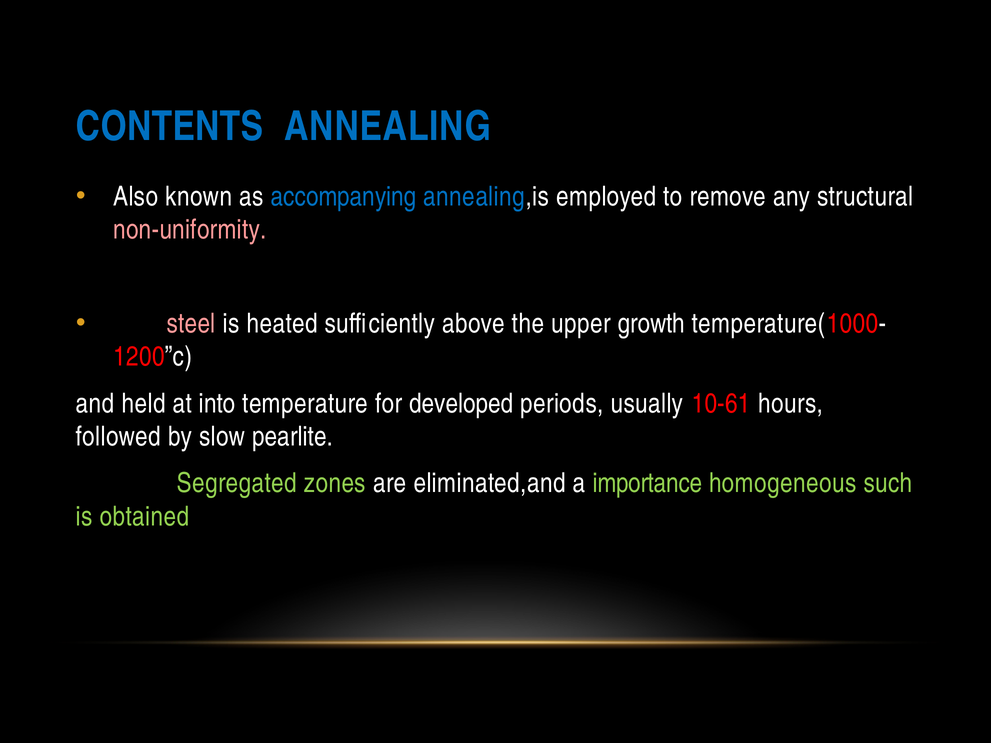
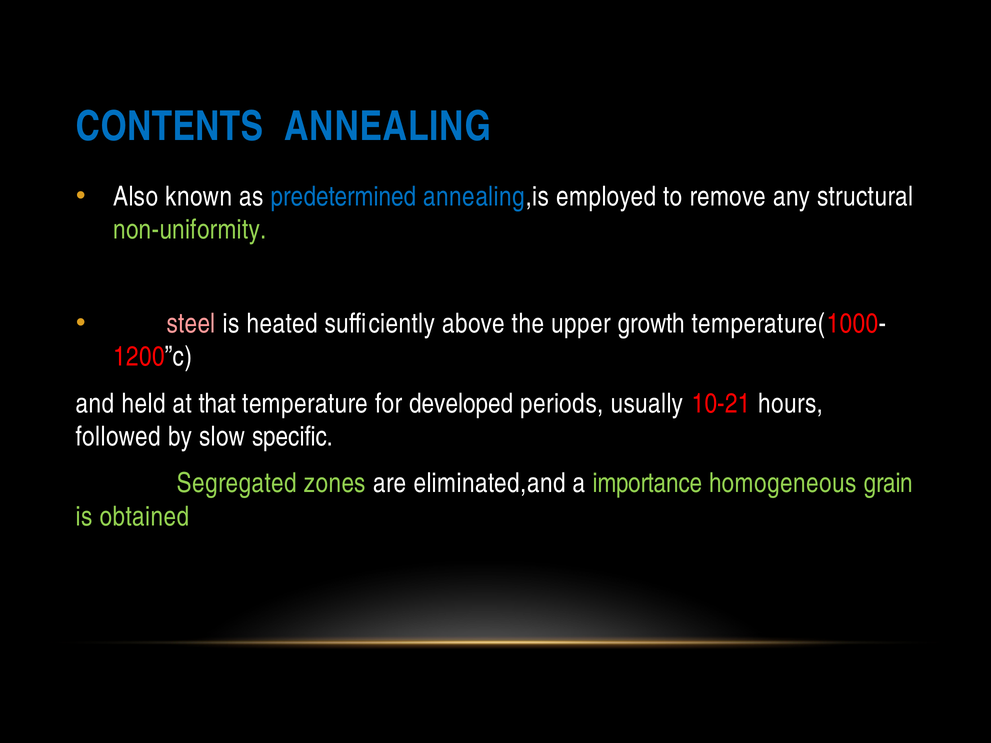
accompanying: accompanying -> predetermined (344, 197)
non-uniformity colour: pink -> light green (190, 230)
into: into -> that (217, 404)
10-61: 10-61 -> 10-21 (721, 404)
pearlite: pearlite -> specific (293, 437)
such: such -> grain (888, 484)
